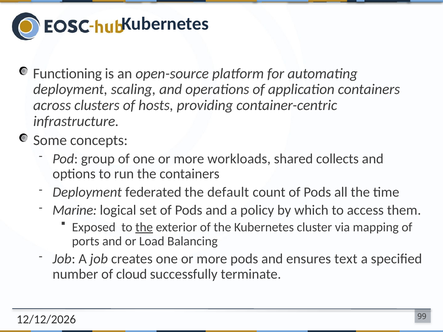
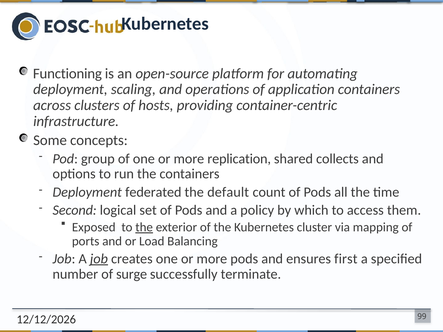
workloads: workloads -> replication (239, 159)
Marine: Marine -> Second (75, 210)
job underline: none -> present (99, 259)
text: text -> first (346, 259)
cloud: cloud -> surge (132, 274)
